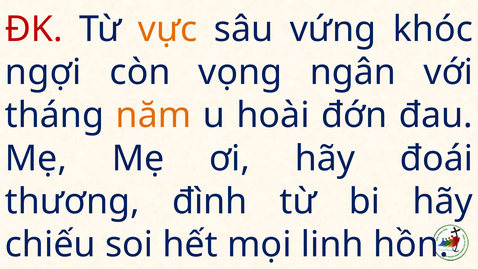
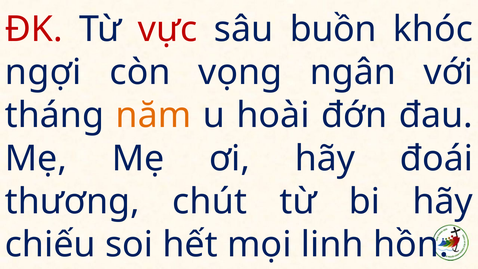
vực colour: orange -> red (168, 29)
vứng: vứng -> buồn (333, 29)
đình: đình -> chút (210, 201)
